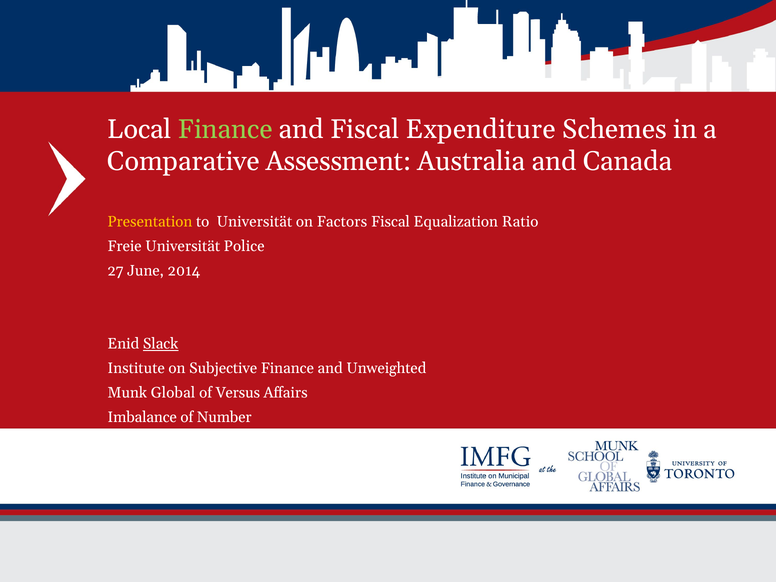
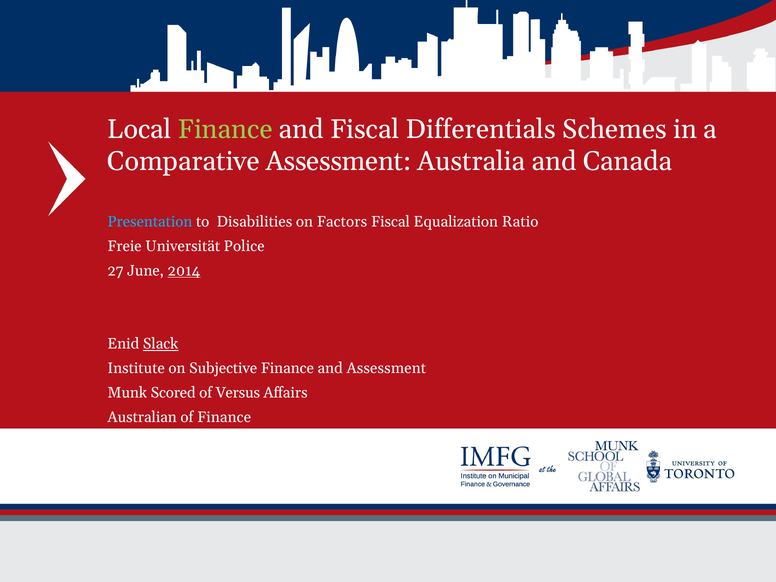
Expenditure: Expenditure -> Differentials (481, 129)
Presentation colour: yellow -> light blue (150, 222)
to Universität: Universität -> Disabilities (254, 222)
2014 underline: none -> present (184, 271)
and Unweighted: Unweighted -> Assessment (386, 368)
Global: Global -> Scored (173, 393)
Imbalance: Imbalance -> Australian (142, 417)
of Number: Number -> Finance (224, 417)
